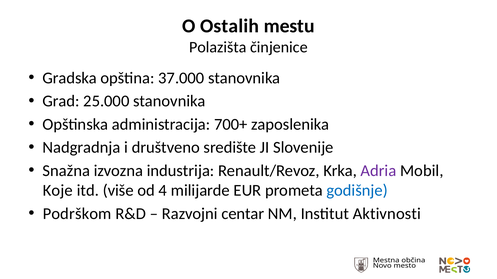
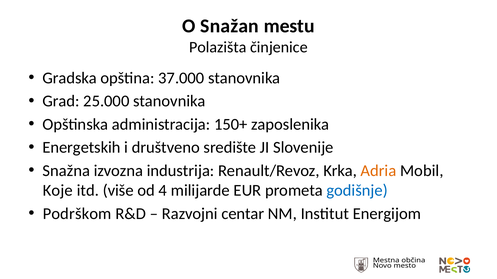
Ostalih: Ostalih -> Snažan (230, 26)
700+: 700+ -> 150+ (231, 125)
Nadgradnja: Nadgradnja -> Energetskih (82, 148)
Adria colour: purple -> orange (378, 171)
Aktivnosti: Aktivnosti -> Energijom (387, 214)
